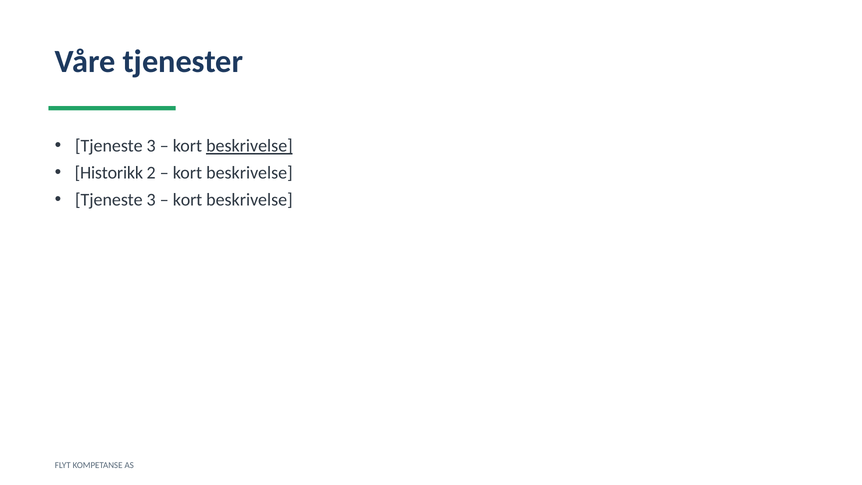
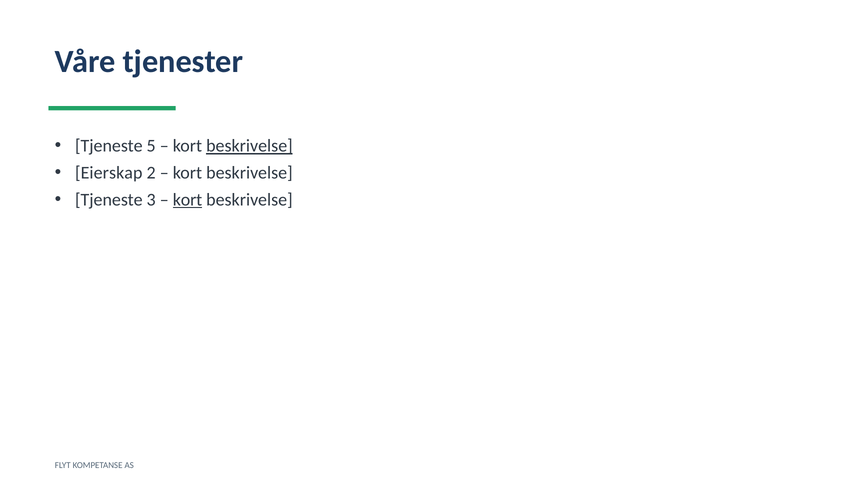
3: 3 -> 5 (151, 146)
Historikk: Historikk -> Eierskap (109, 173)
kort underline: none -> present (188, 200)
